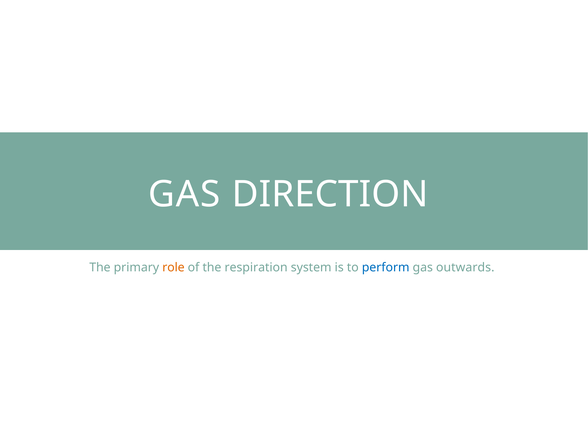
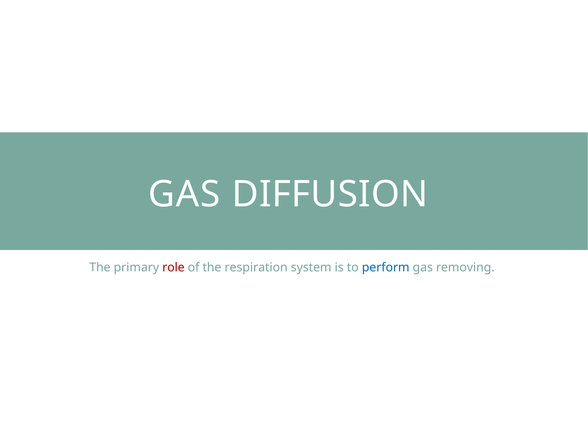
DIRECTION: DIRECTION -> DIFFUSION (330, 194)
role colour: orange -> red (173, 267)
outwards: outwards -> removing (465, 267)
